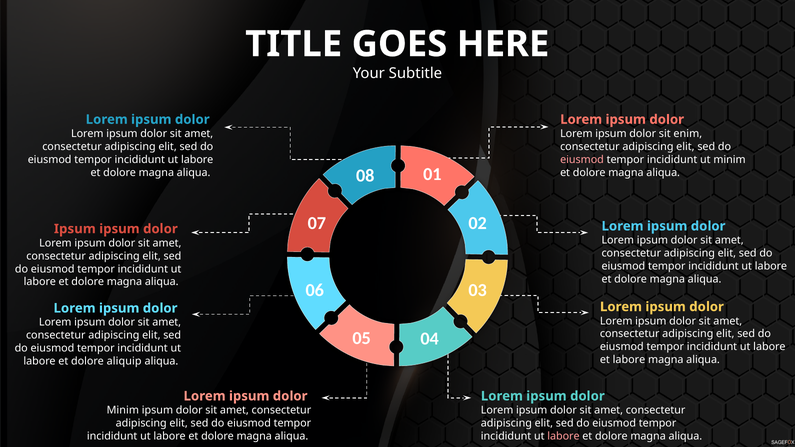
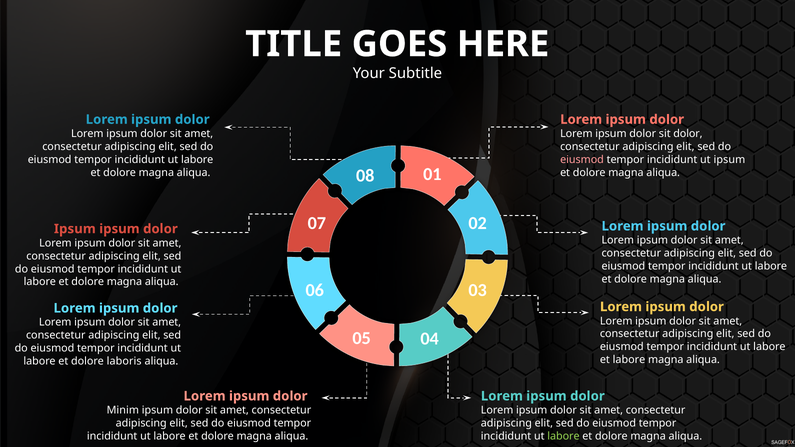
sit enim: enim -> dolor (688, 134)
ut minim: minim -> ipsum (729, 160)
aliquip: aliquip -> laboris (124, 361)
labore colour: pink -> light green (563, 436)
